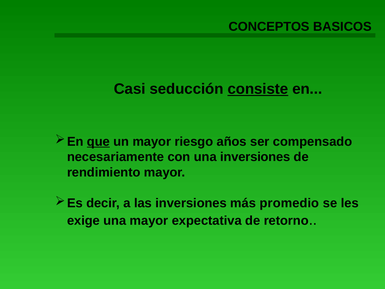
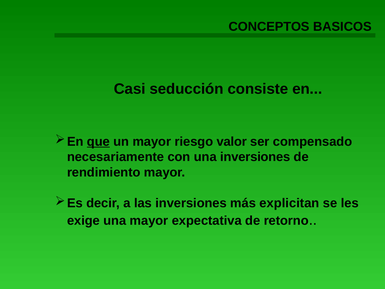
consiste underline: present -> none (258, 89)
años: años -> valor (232, 141)
promedio: promedio -> explicitan (289, 203)
